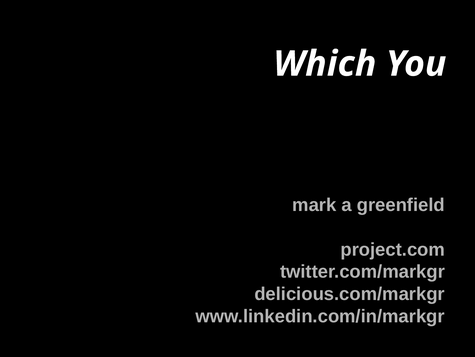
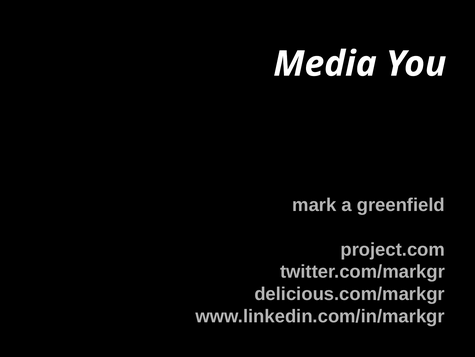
Which: Which -> Media (325, 64)
